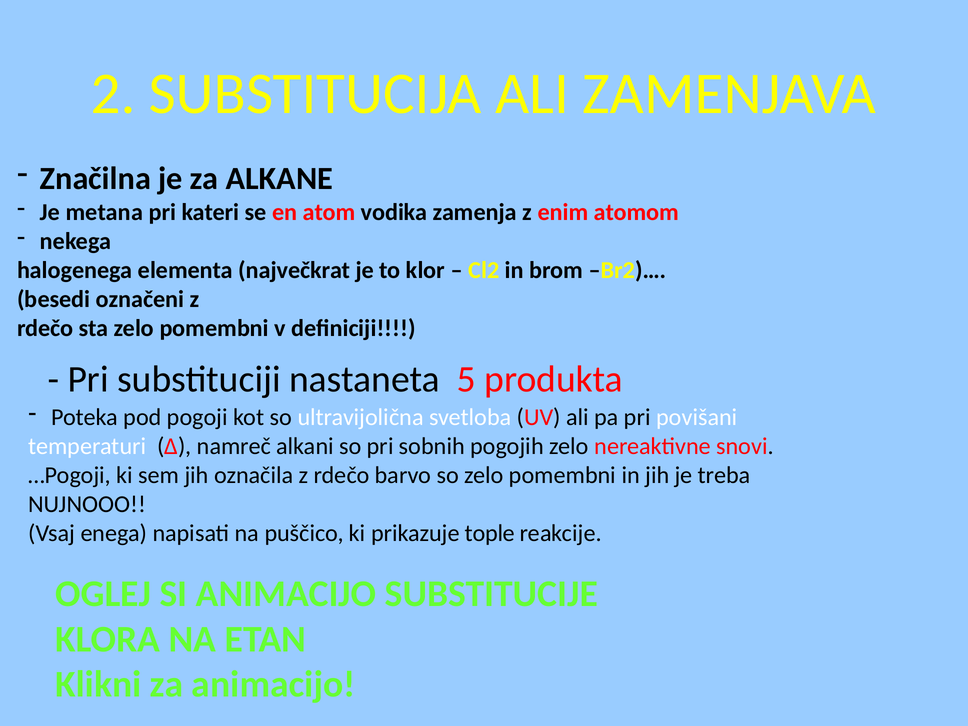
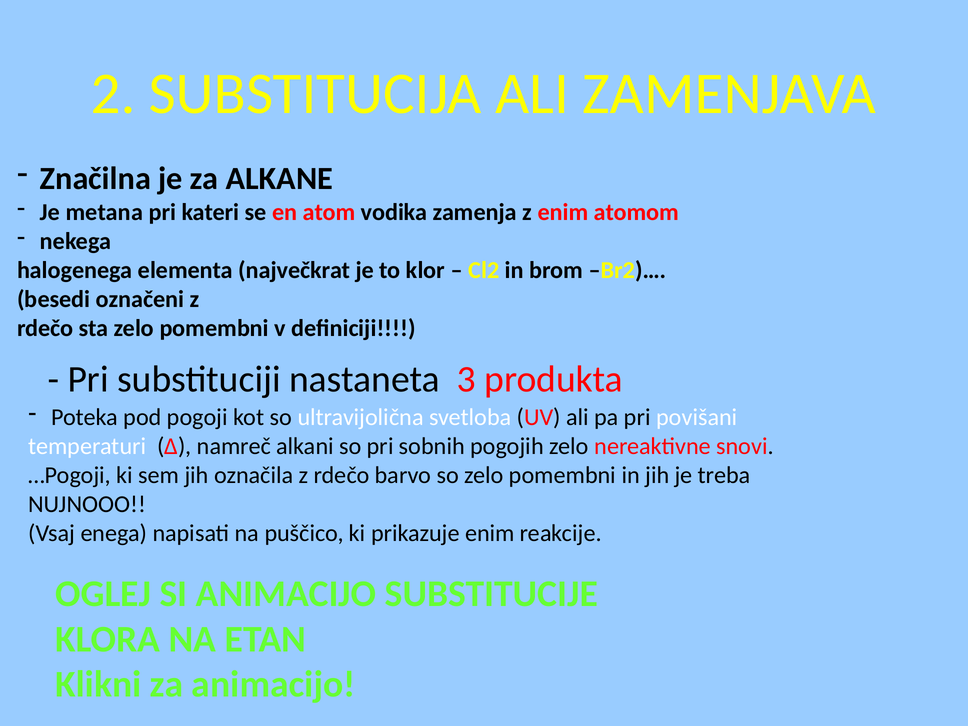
5: 5 -> 3 (466, 379)
prikazuje tople: tople -> enim (490, 533)
